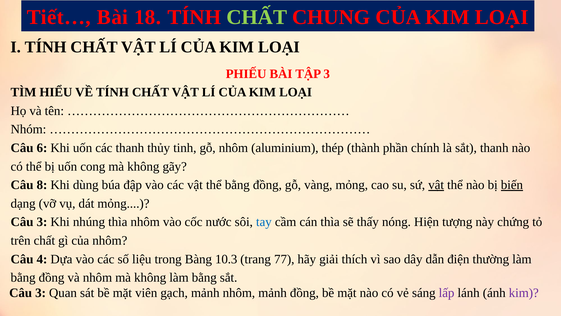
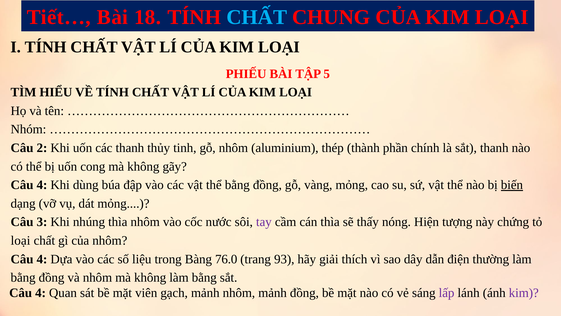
CHẤT colour: light green -> light blue (257, 17)
TẬP 3: 3 -> 5 (327, 74)
6: 6 -> 2 (42, 148)
8: 8 -> 4 (42, 185)
vật underline: present -> none (436, 185)
tay colour: blue -> purple (264, 222)
trên: trên -> loại (21, 240)
10.3: 10.3 -> 76.0 (226, 259)
77: 77 -> 93 (284, 259)
3: 3 -> 4 (41, 293)
